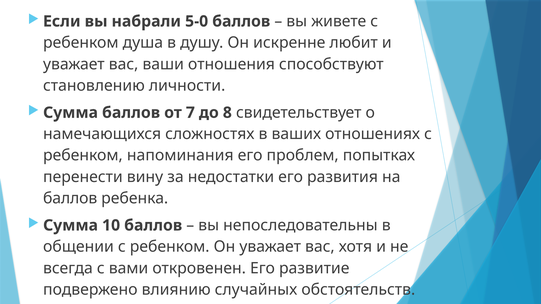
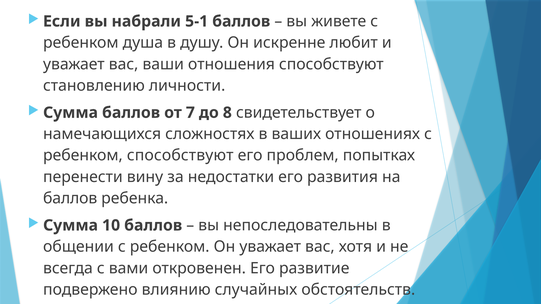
5-0: 5-0 -> 5-1 (197, 21)
ребенком напоминания: напоминания -> способствуют (180, 156)
